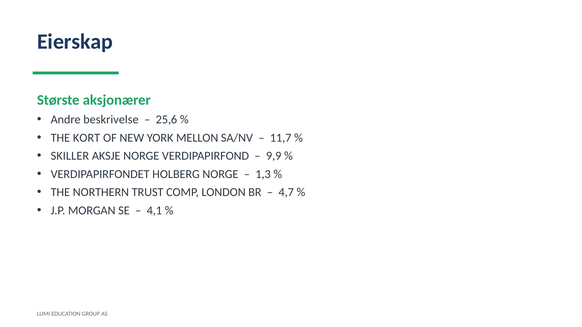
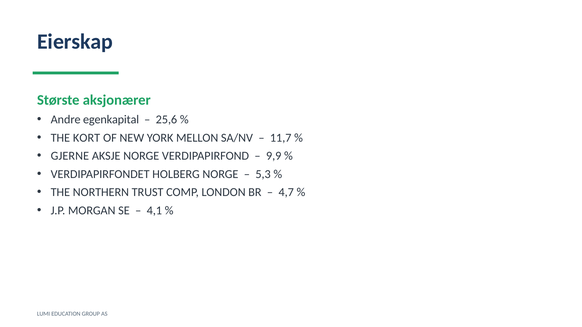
beskrivelse: beskrivelse -> egenkapital (111, 120)
SKILLER: SKILLER -> GJERNE (70, 156)
1,3: 1,3 -> 5,3 (263, 174)
